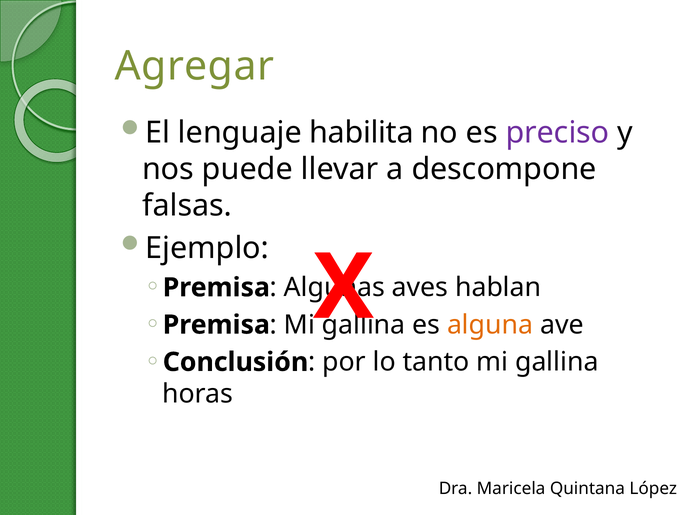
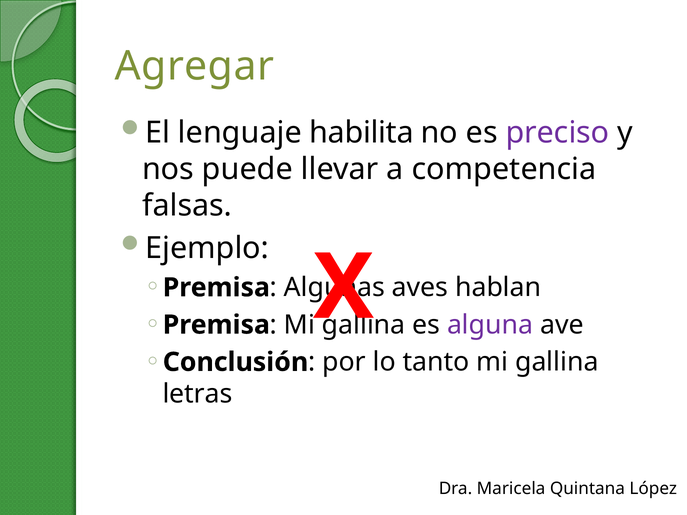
descompone: descompone -> competencia (504, 169)
alguna colour: orange -> purple (490, 325)
horas: horas -> letras (198, 394)
